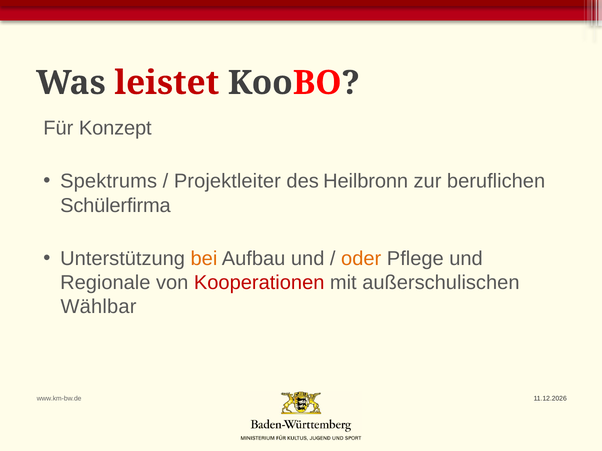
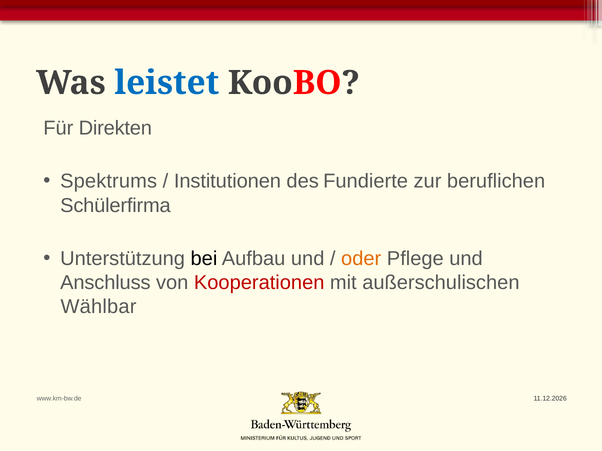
leistet colour: red -> blue (167, 83)
Konzept: Konzept -> Direkten (115, 128)
Projektleiter: Projektleiter -> Institutionen (227, 182)
Heilbronn: Heilbronn -> Fundierte (366, 182)
bei colour: orange -> black (204, 259)
Regionale: Regionale -> Anschluss (105, 283)
